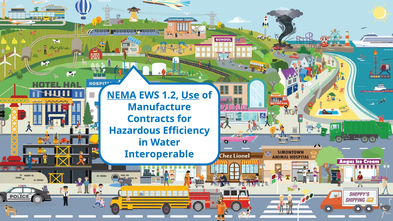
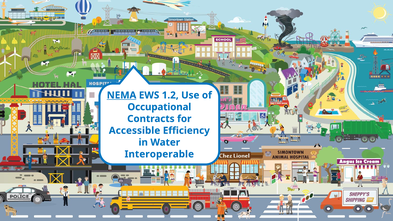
Use underline: present -> none (190, 95)
Manufacture: Manufacture -> Occupational (159, 107)
Hazardous: Hazardous -> Accessible (135, 131)
